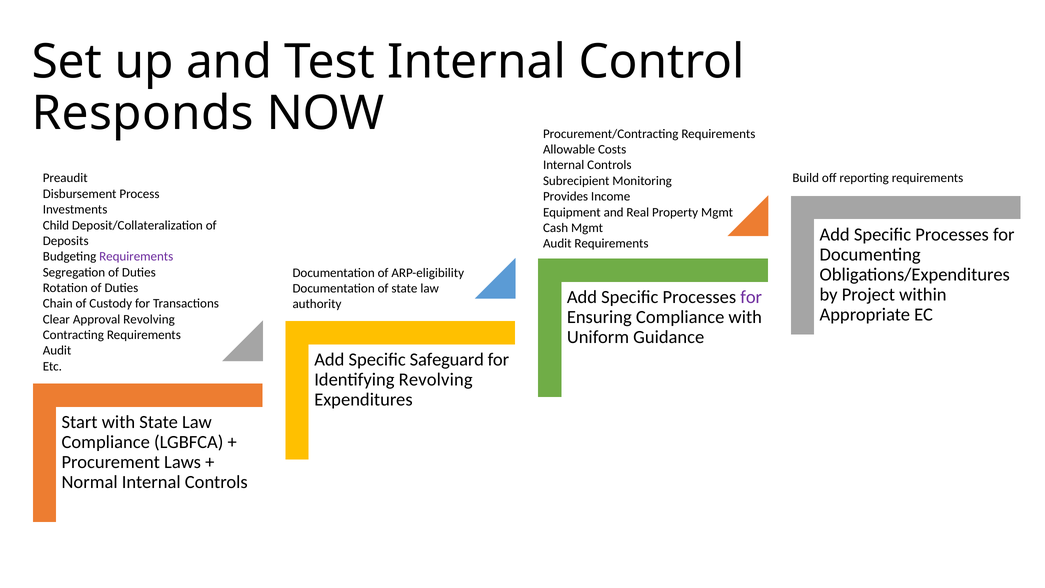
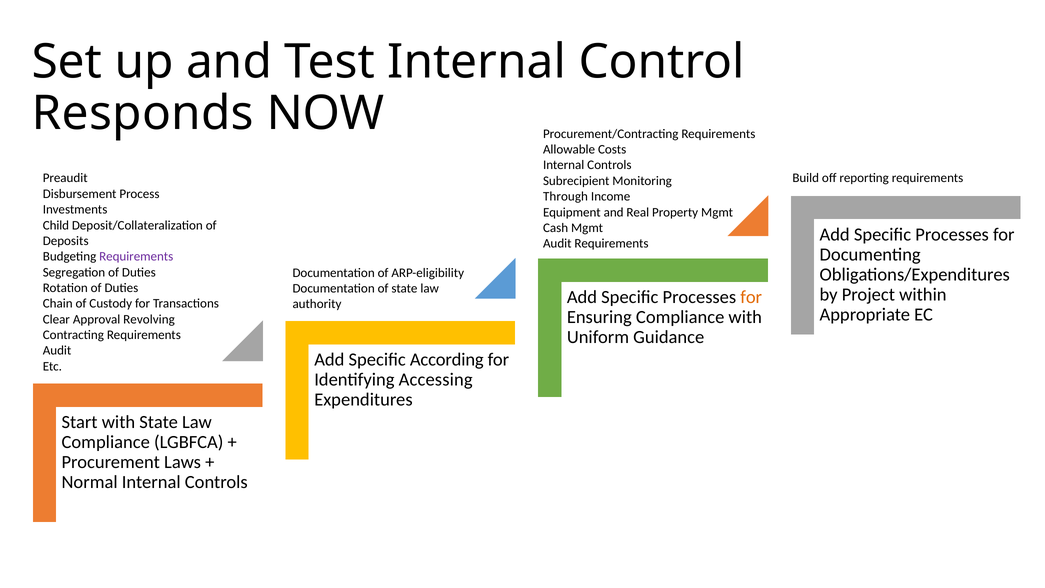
Provides: Provides -> Through (565, 196)
for colour: purple -> orange (751, 297)
Safeguard: Safeguard -> According (447, 360)
Revolving: Revolving -> Accessing (436, 380)
